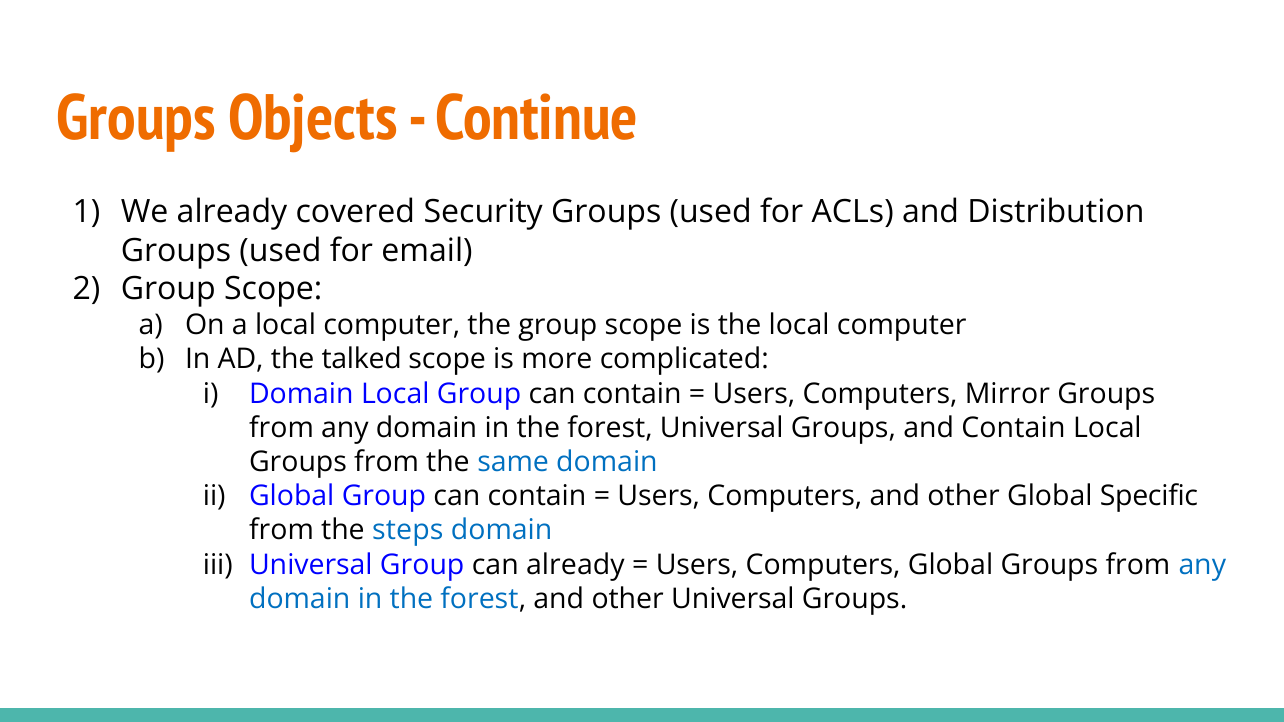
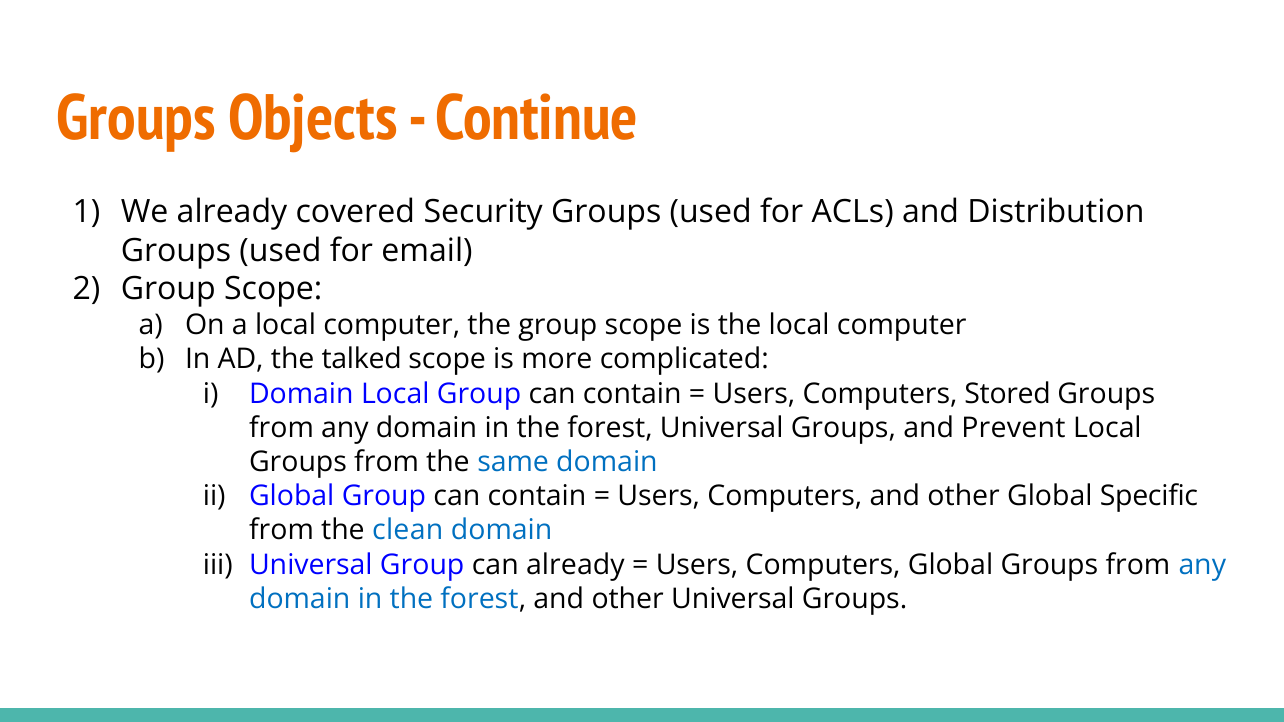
Mirror: Mirror -> Stored (1008, 394)
and Contain: Contain -> Prevent (1013, 428)
steps: steps -> clean (408, 531)
